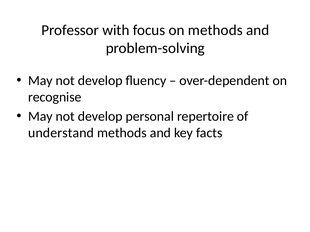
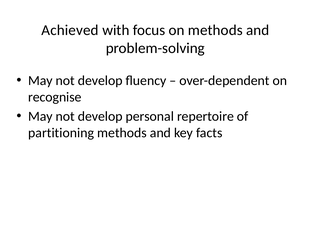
Professor: Professor -> Achieved (70, 30)
understand: understand -> partitioning (61, 133)
